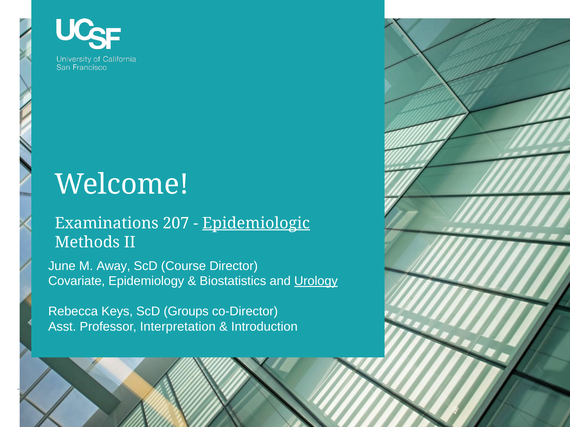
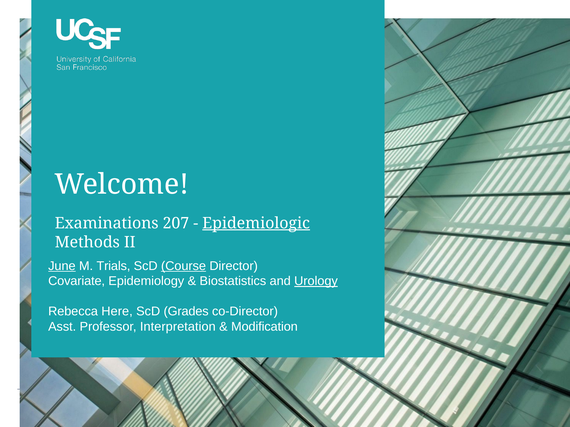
June underline: none -> present (62, 266)
Away: Away -> Trials (113, 266)
Course underline: none -> present (184, 266)
Keys: Keys -> Here (117, 312)
Groups: Groups -> Grades (186, 312)
Introduction: Introduction -> Modification (264, 327)
